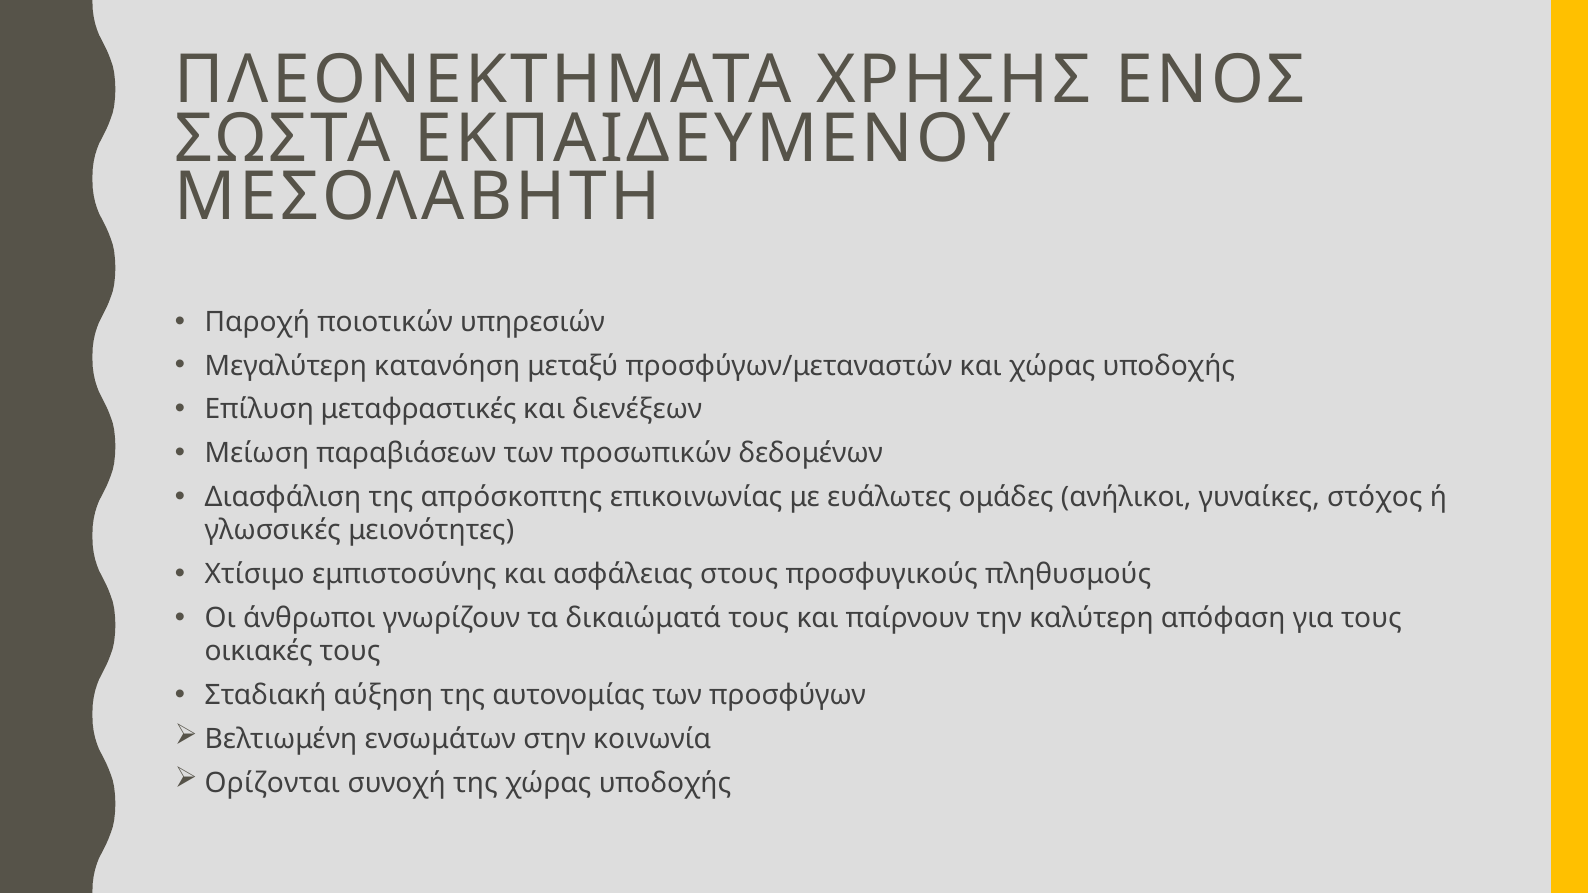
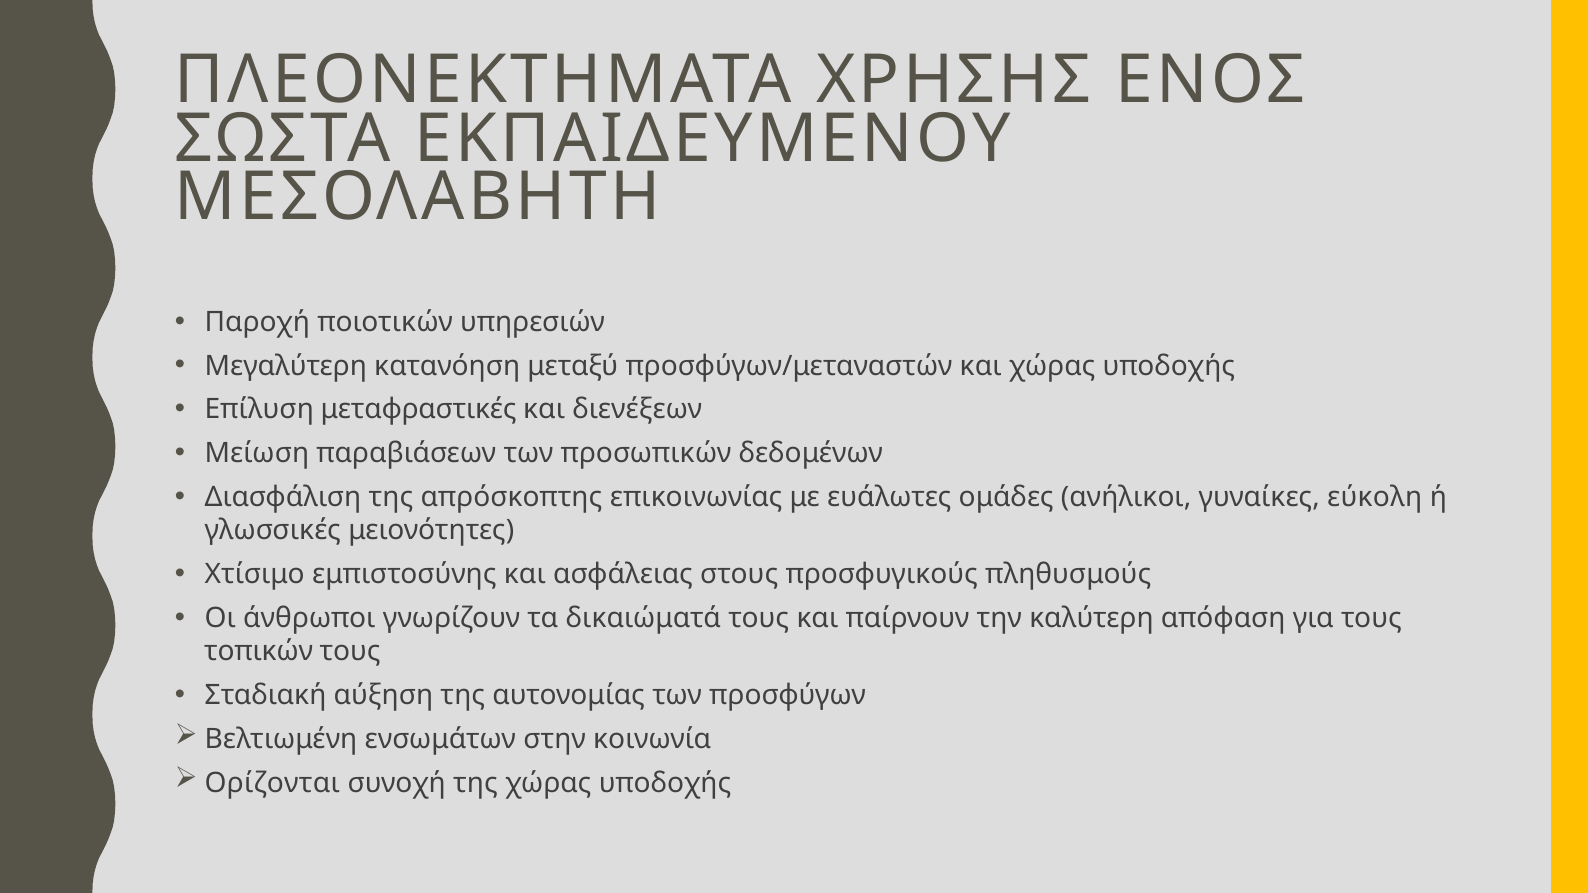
στόχος: στόχος -> εύκολη (1375, 497)
οικιακές: οικιακές -> τοπικών (259, 652)
